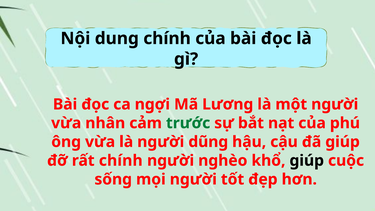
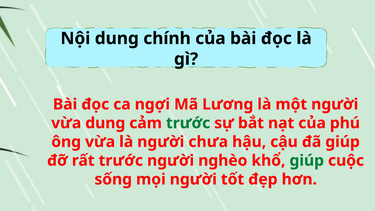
vừa nhân: nhân -> dung (105, 123)
dũng: dũng -> chưa (208, 142)
rất chính: chính -> trước (121, 161)
giúp colour: black -> green (307, 161)
